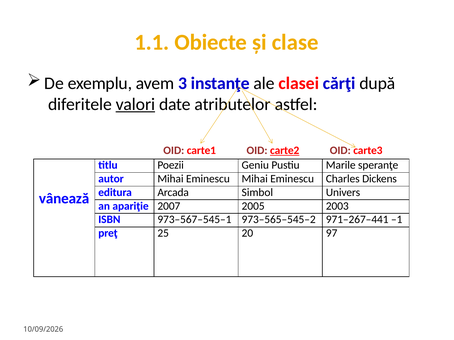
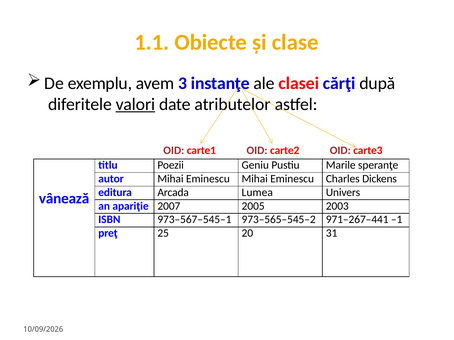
carte2 underline: present -> none (285, 151)
Simbol: Simbol -> Lumea (257, 193)
97: 97 -> 31 (332, 233)
